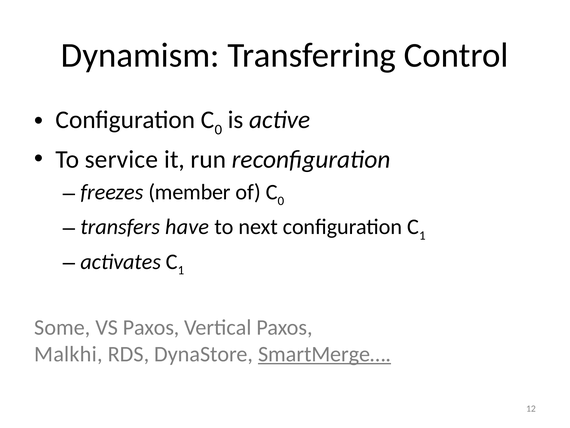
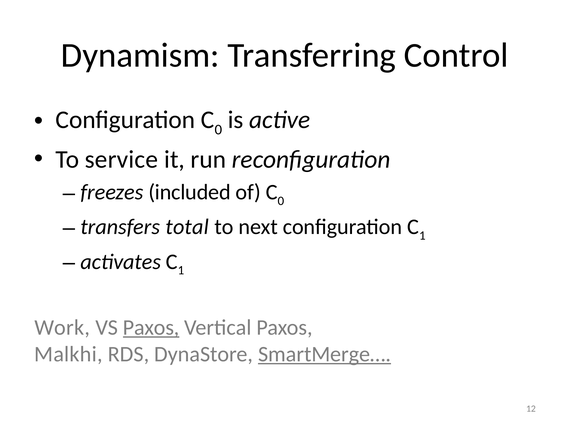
member: member -> included (190, 192)
have: have -> total (187, 227)
Some: Some -> Work (62, 327)
Paxos underline: none -> present (151, 327)
